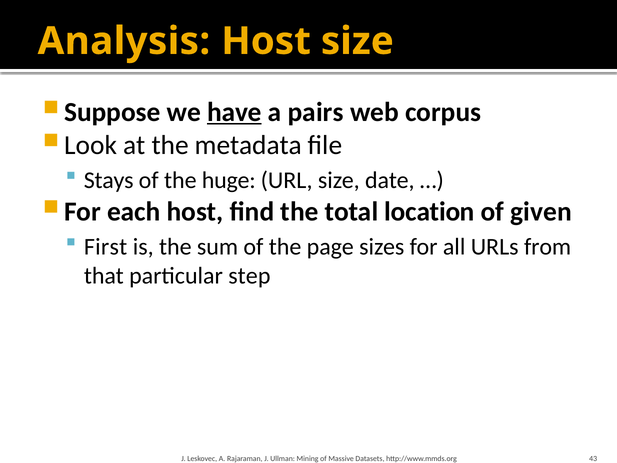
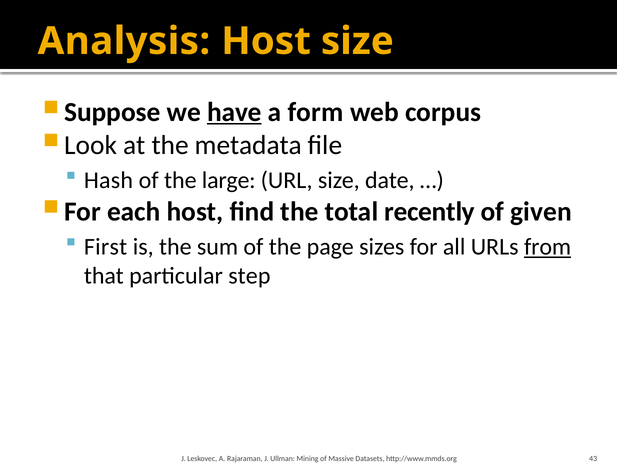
pairs: pairs -> form (316, 112)
Stays: Stays -> Hash (108, 180)
huge: huge -> large (229, 180)
location: location -> recently (430, 211)
from underline: none -> present (548, 247)
